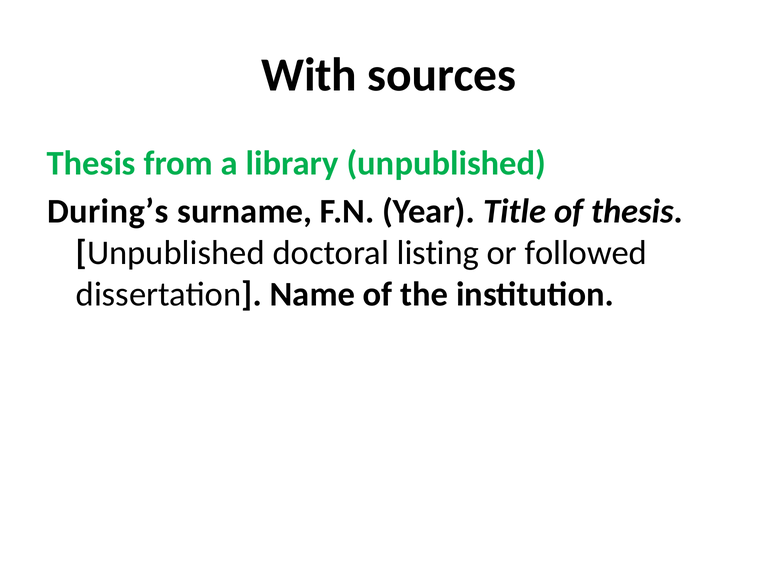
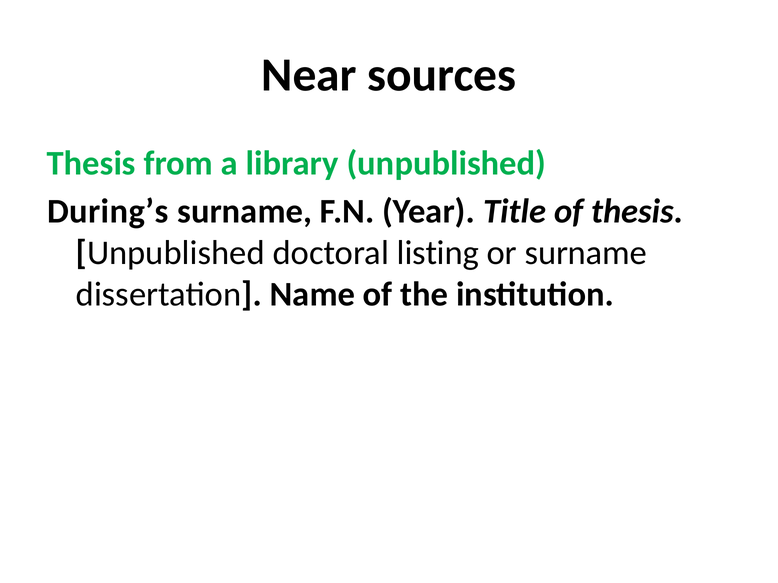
With: With -> Near (309, 75)
or followed: followed -> surname (586, 253)
